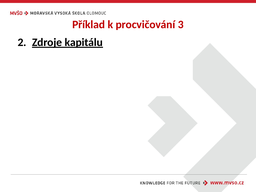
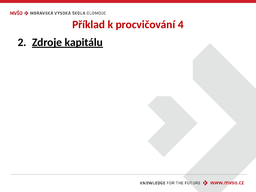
3: 3 -> 4 (181, 24)
